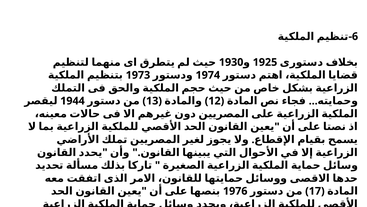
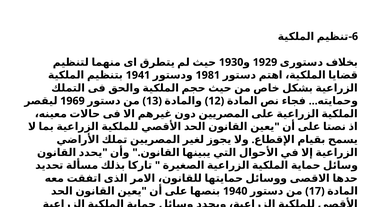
1925: 1925 -> 1929 (265, 62)
1973: 1973 -> 1941 (138, 75)
1974: 1974 -> 1981 (208, 75)
1944: 1944 -> 1969 (72, 101)
1976: 1976 -> 1940 (235, 191)
